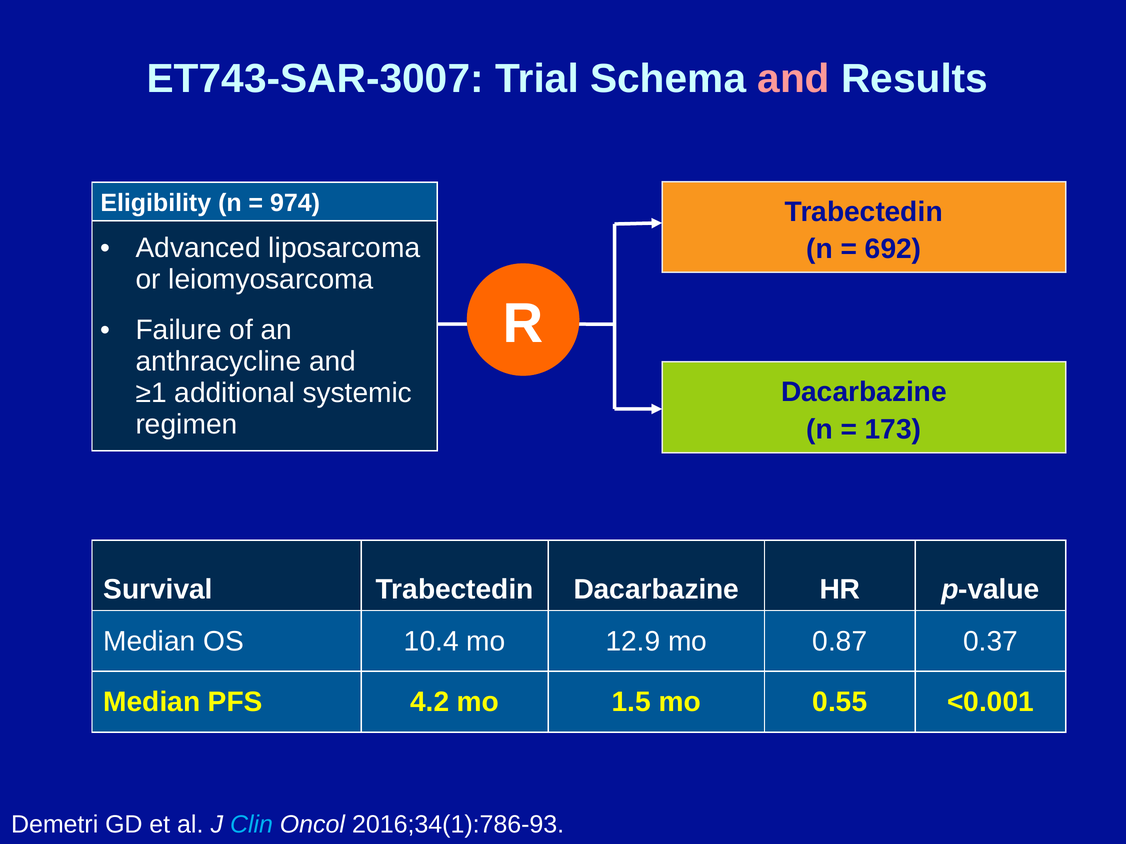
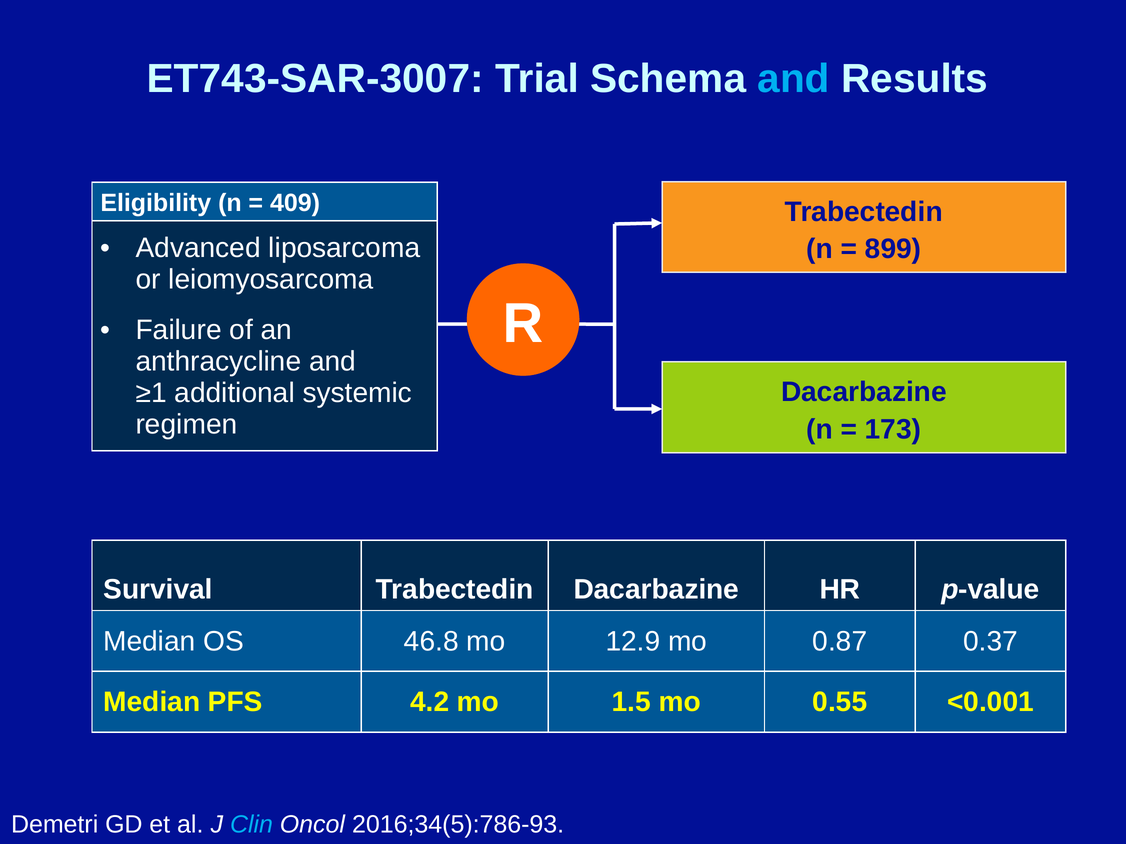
and colour: pink -> light blue (794, 79)
974: 974 -> 409 (295, 203)
692: 692 -> 899 (893, 249)
10.4: 10.4 -> 46.8 (431, 642)
2016;34(1):786-93: 2016;34(1):786-93 -> 2016;34(5):786-93 (458, 825)
